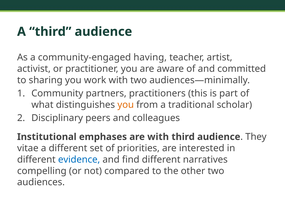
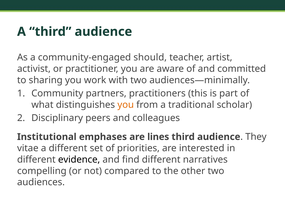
having: having -> should (150, 58)
are with: with -> lines (158, 137)
evidence colour: blue -> black (79, 160)
